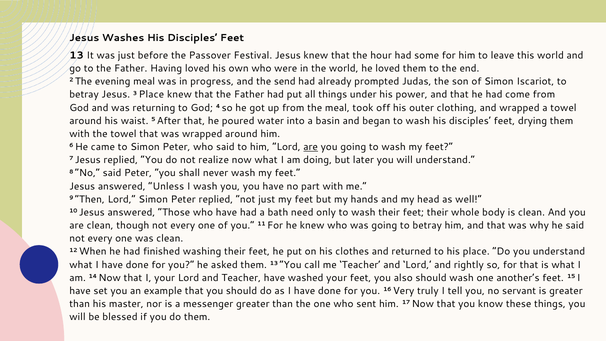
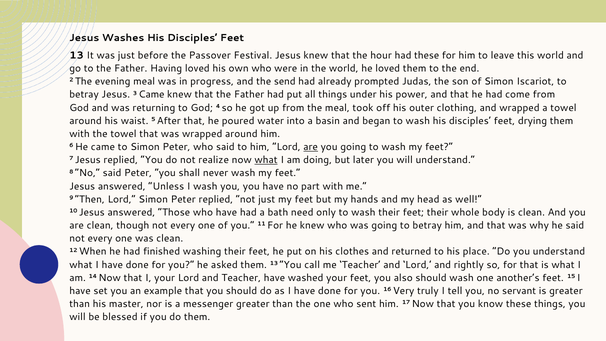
had some: some -> these (427, 55)
3 Place: Place -> Came (151, 95)
what underline: none -> present (266, 160)
